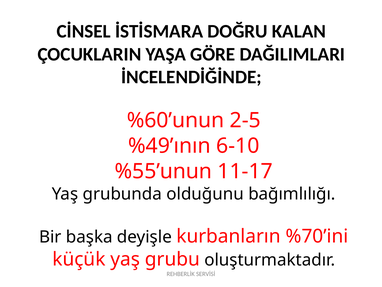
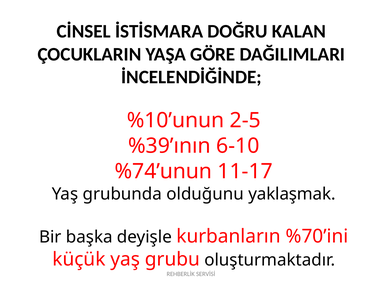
%60’unun: %60’unun -> %10’unun (176, 120)
%49’ının: %49’ının -> %39’ının (169, 146)
%55’unun: %55’unun -> %74’unun (163, 171)
bağımlılığı: bağımlılığı -> yaklaşmak (292, 194)
